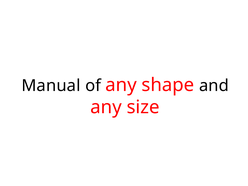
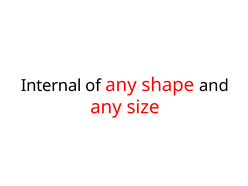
Manual: Manual -> Internal (51, 86)
